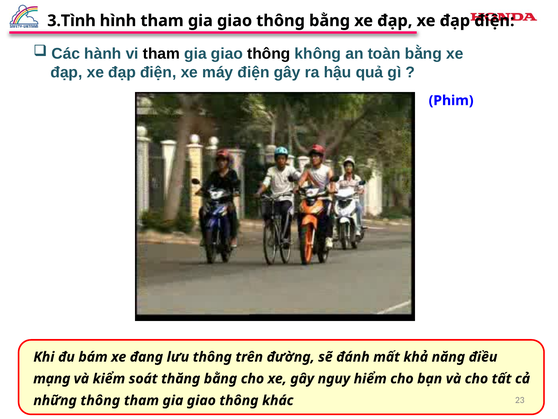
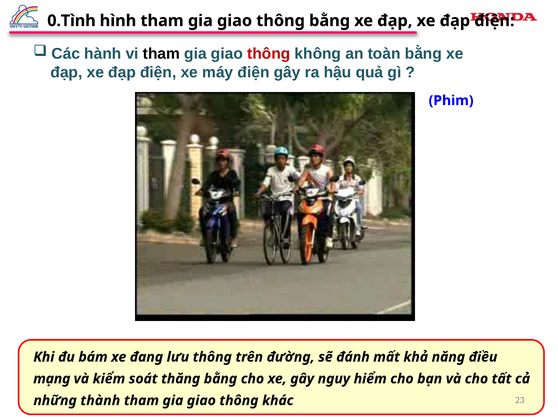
3.Tình: 3.Tình -> 0.Tình (71, 21)
thông colour: black -> red (269, 54)
những thông: thông -> thành (100, 400)
